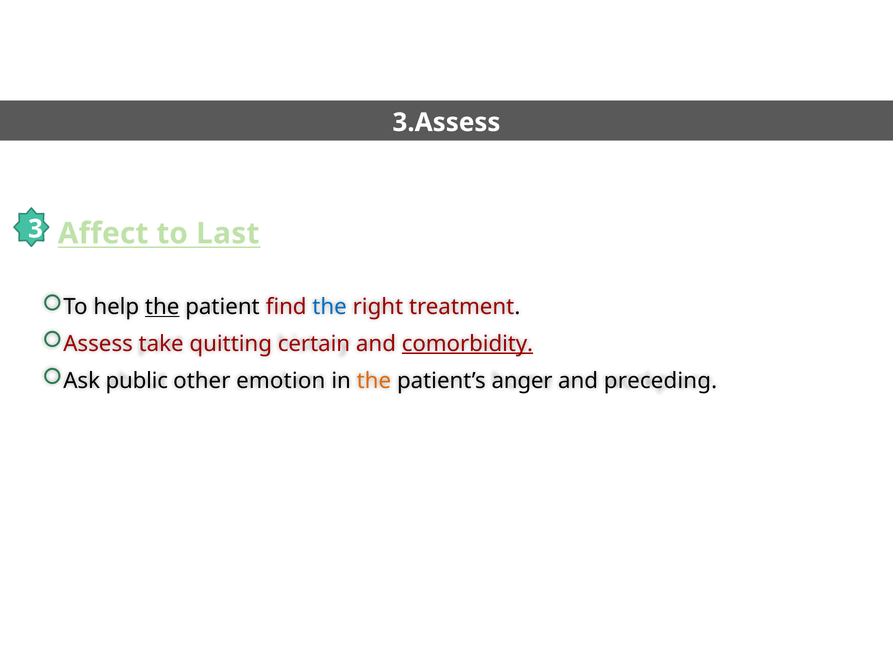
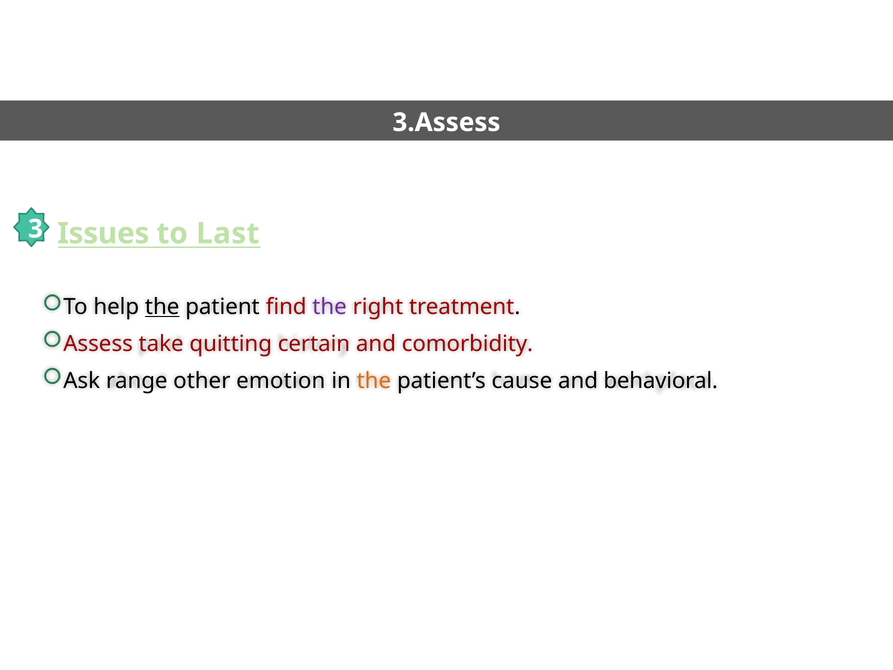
Affect: Affect -> Issues (103, 233)
the colour: blue -> purple (330, 307)
comorbidity underline: present -> none (467, 344)
public: public -> range (137, 380)
anger: anger -> cause (522, 380)
preceding: preceding -> behavioral (661, 380)
